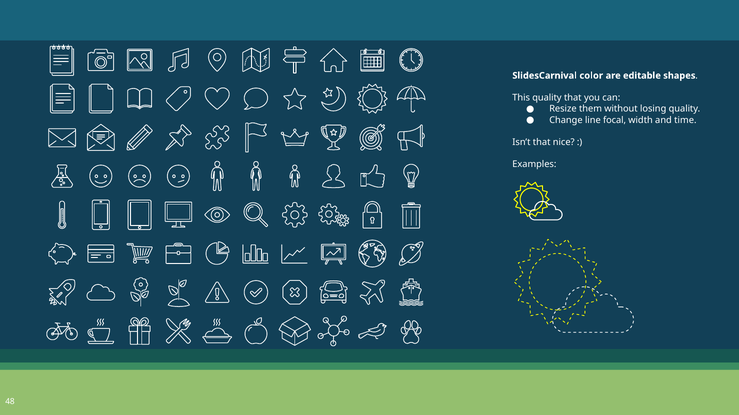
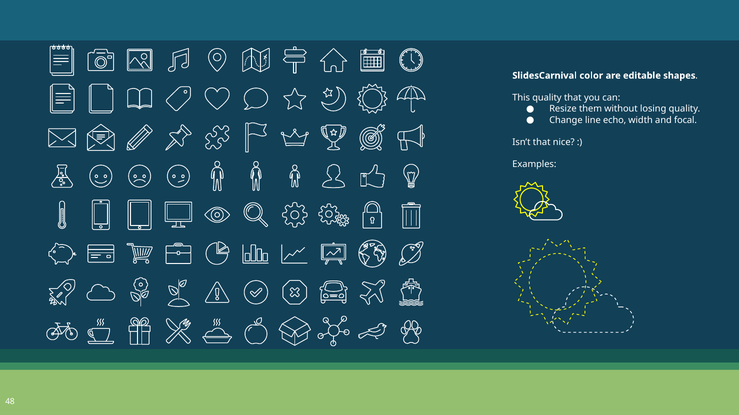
focal: focal -> echo (615, 120)
time: time -> focal (685, 120)
